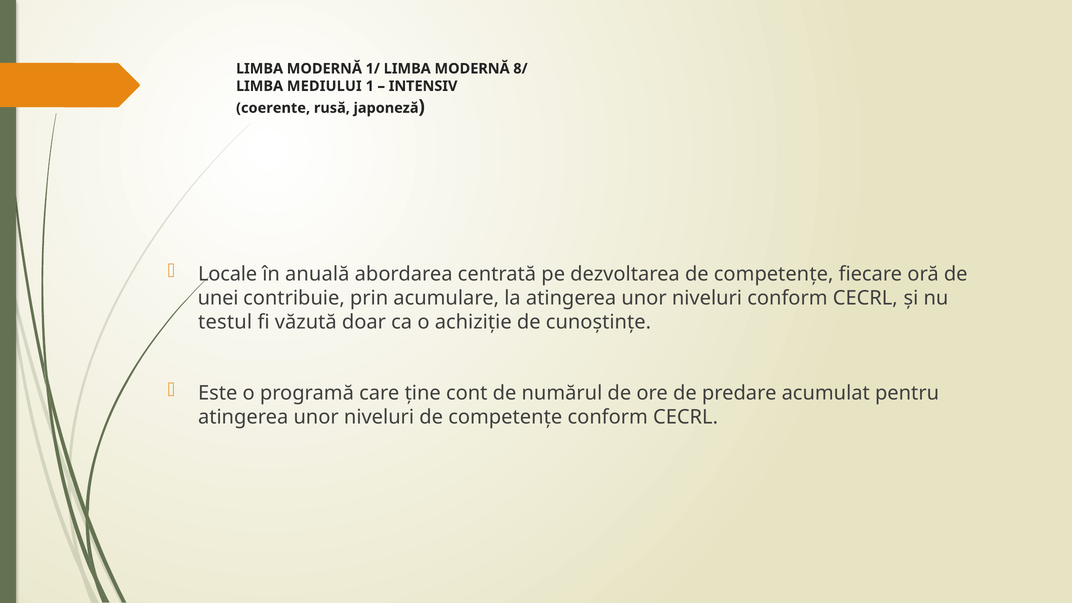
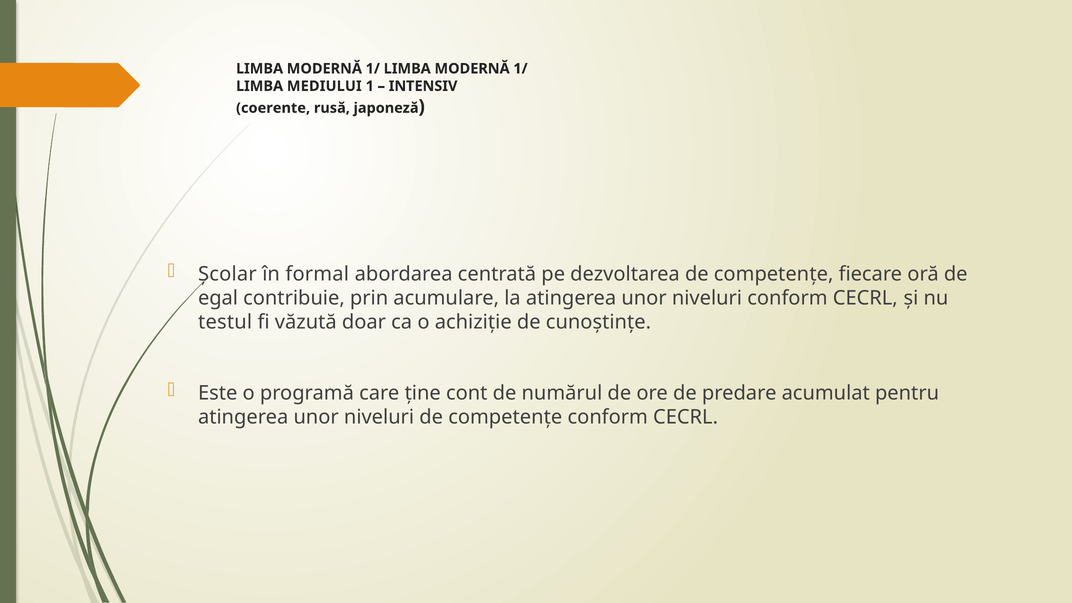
1/ LIMBA MODERNĂ 8/: 8/ -> 1/ (520, 69)
Locale: Locale -> Școlar (227, 274)
anuală: anuală -> formal (317, 274)
unei: unei -> egal (218, 298)
